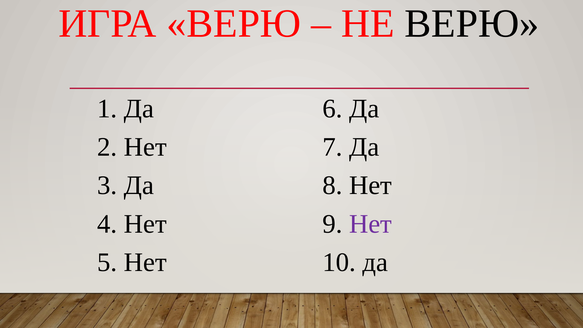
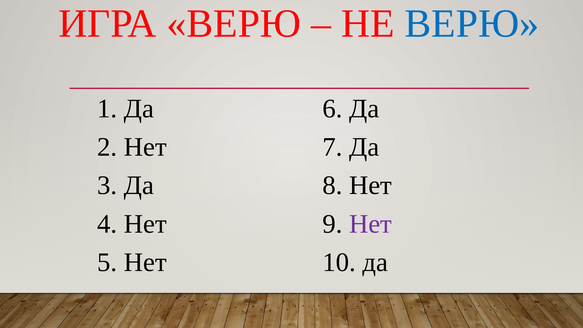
ВЕРЮ colour: black -> blue (472, 24)
